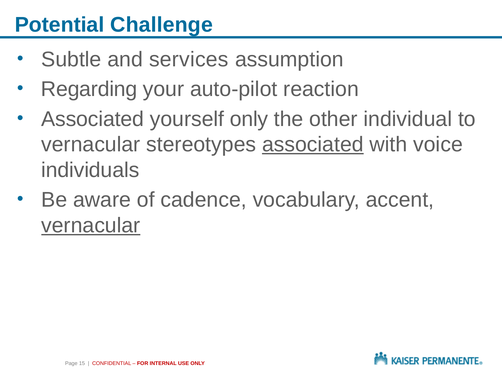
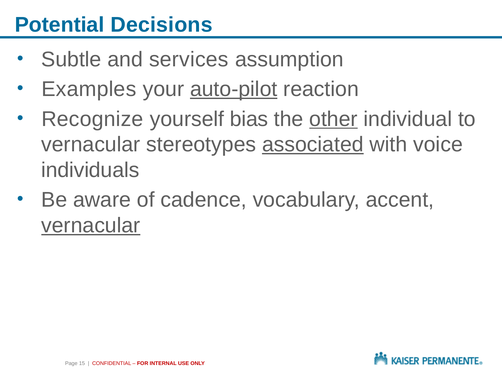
Challenge: Challenge -> Decisions (162, 25)
Regarding: Regarding -> Examples (89, 89)
auto-pilot underline: none -> present (234, 89)
Associated: Associated -> Recognize (92, 119)
yourself only: only -> bias (249, 119)
other underline: none -> present (333, 119)
